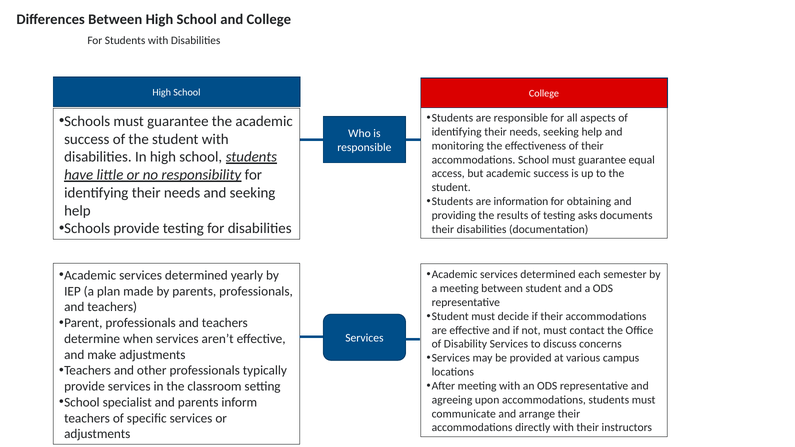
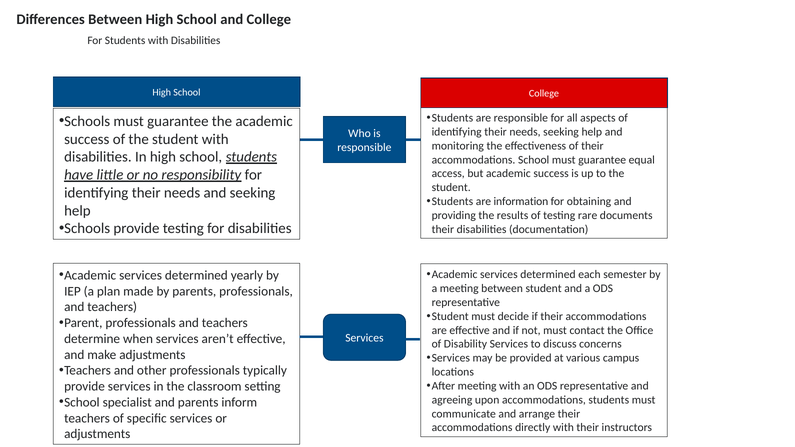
asks: asks -> rare (588, 215)
